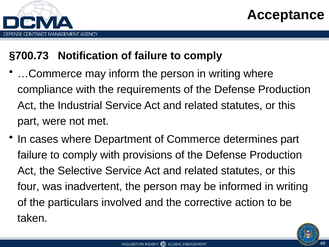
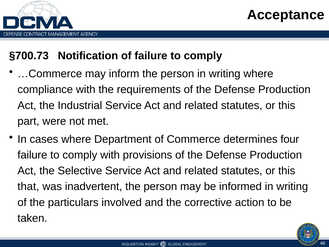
determines part: part -> four (290, 139)
four: four -> that (28, 186)
